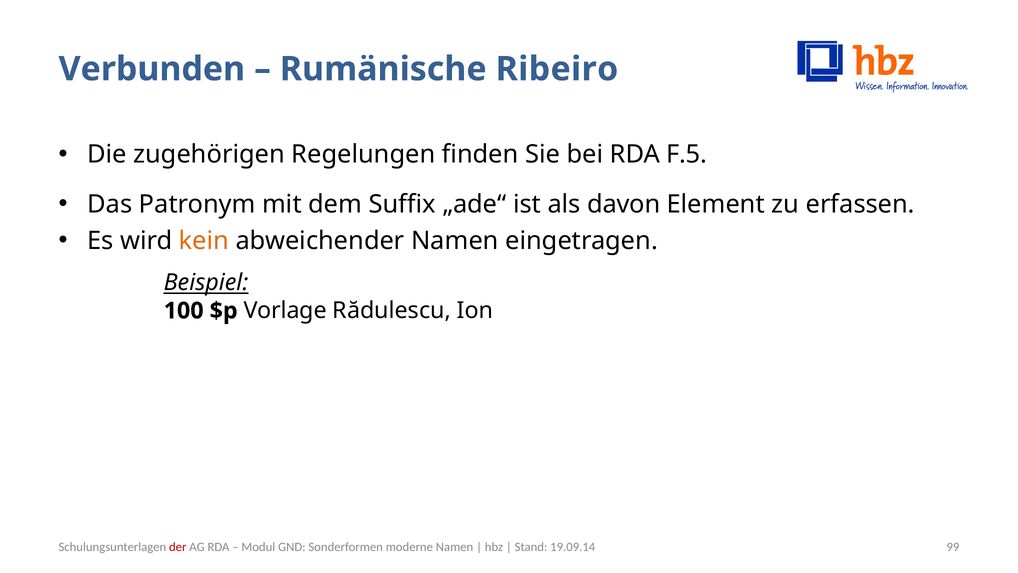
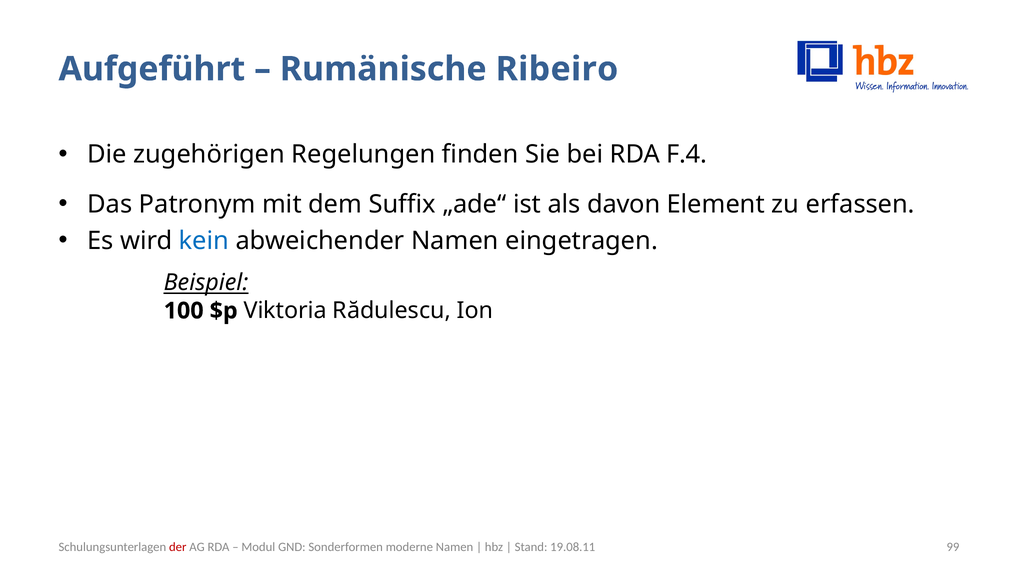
Verbunden: Verbunden -> Aufgeführt (152, 69)
F.5: F.5 -> F.4 (687, 154)
kein colour: orange -> blue (204, 241)
Vorlage: Vorlage -> Viktoria (285, 311)
19.09.14: 19.09.14 -> 19.08.11 (573, 547)
